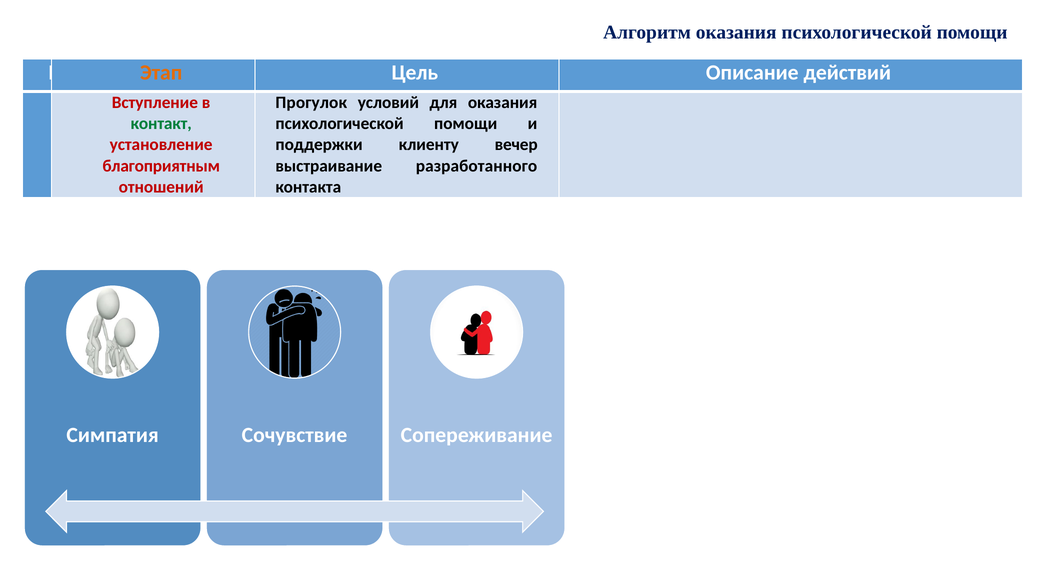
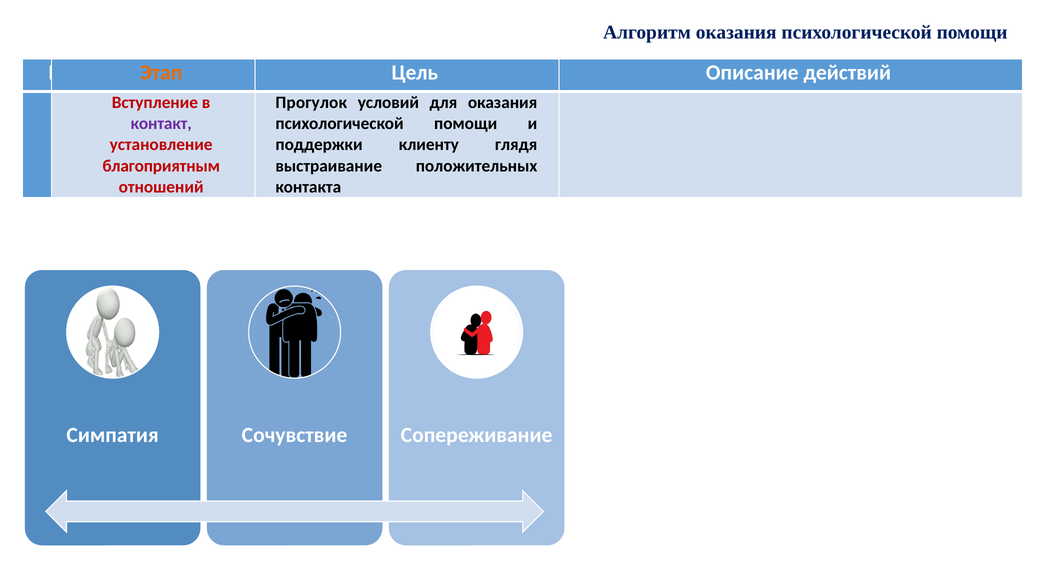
контакт colour: green -> purple (161, 123)
вечер: вечер -> глядя (516, 145)
разработанного: разработанного -> положительных (477, 166)
